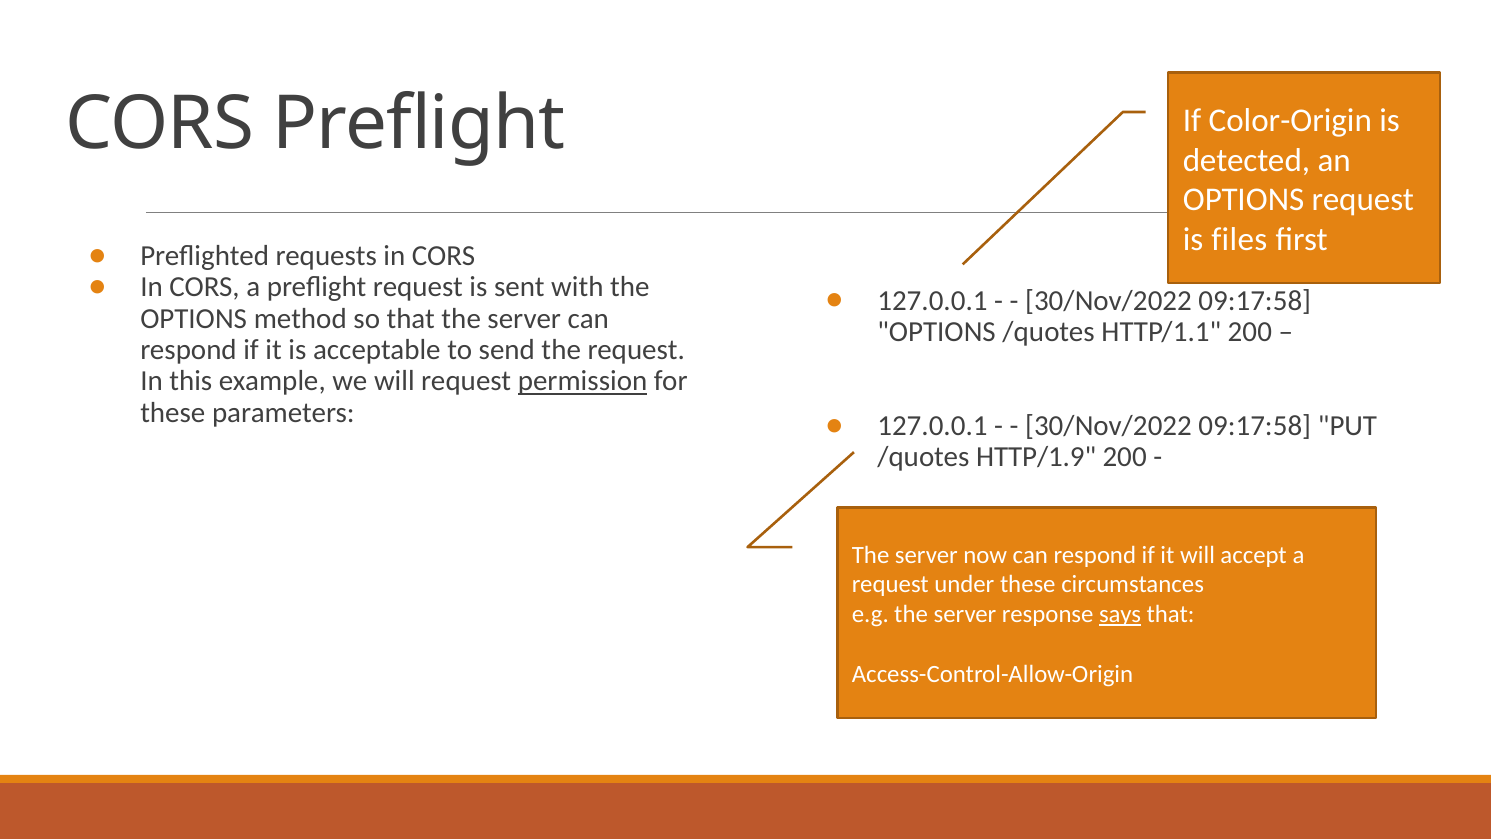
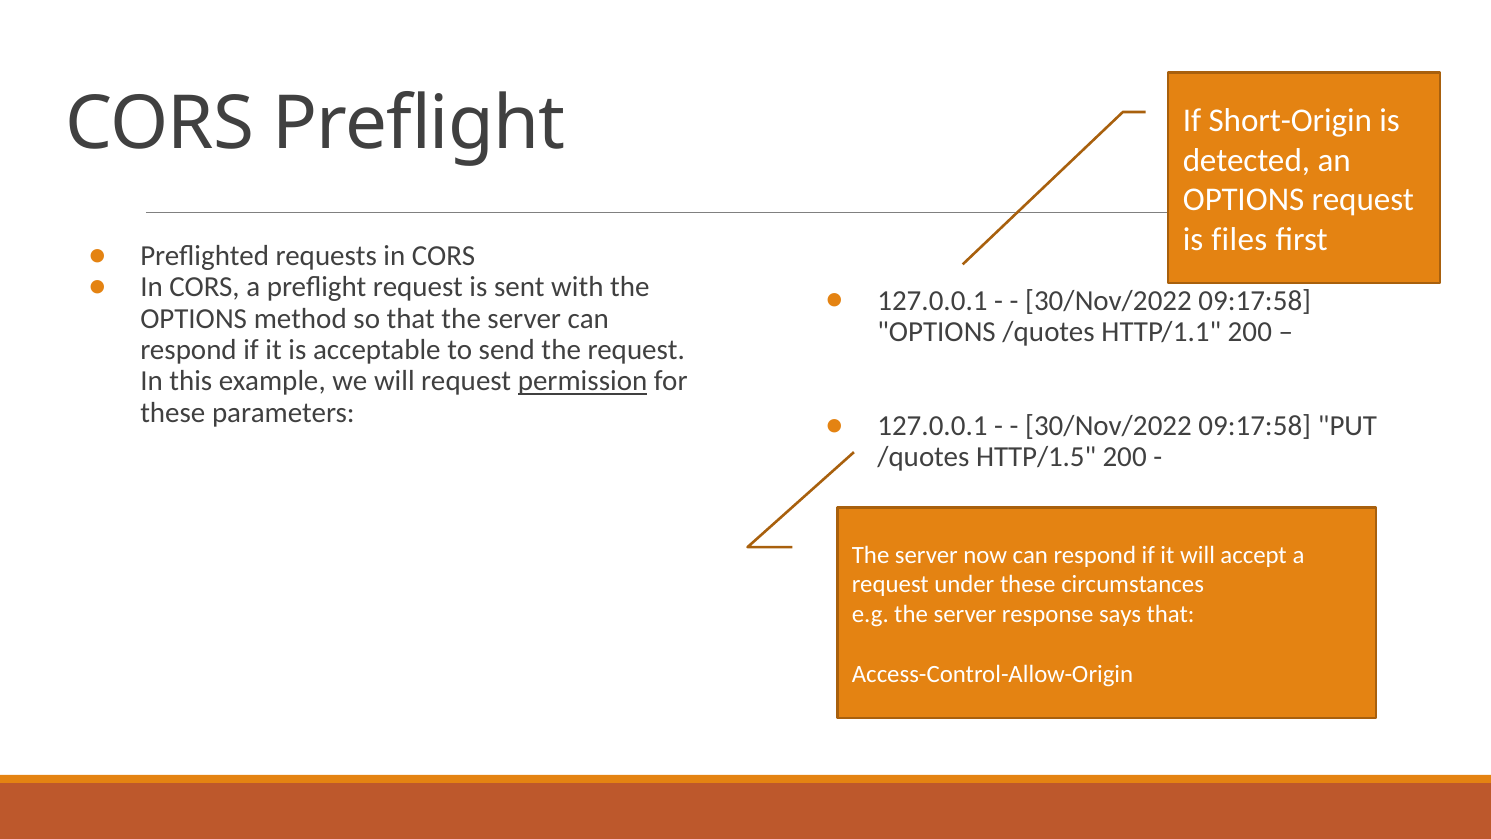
Color-Origin: Color-Origin -> Short-Origin (1290, 120)
HTTP/1.9: HTTP/1.9 -> HTTP/1.5 (1036, 457)
says underline: present -> none (1120, 614)
